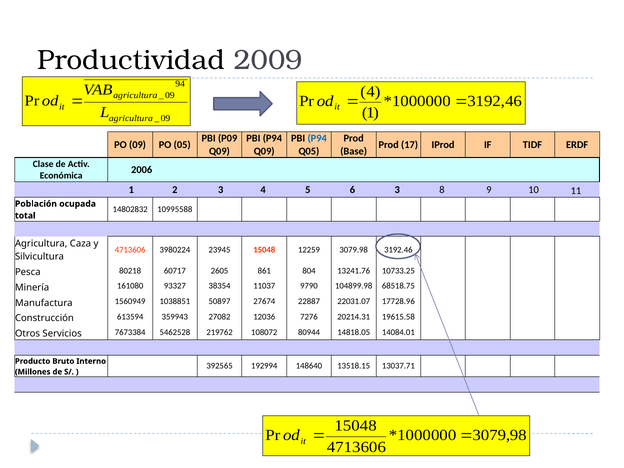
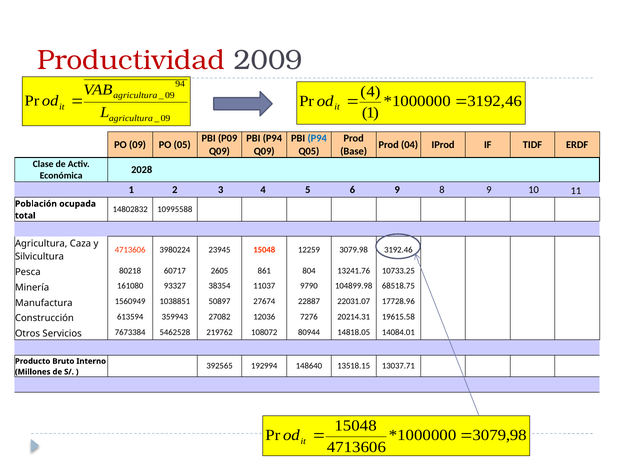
Productividad colour: black -> red (131, 60)
17: 17 -> 04 (410, 145)
2006: 2006 -> 2028 (142, 170)
6 3: 3 -> 9 (397, 190)
